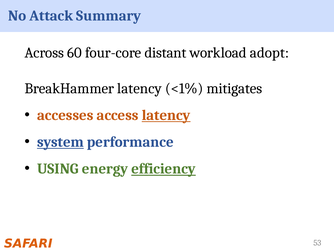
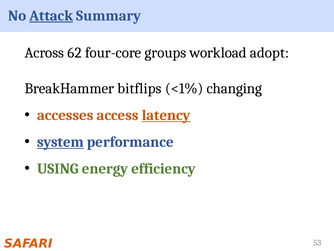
Attack underline: none -> present (51, 16)
60: 60 -> 62 (75, 53)
distant: distant -> groups (165, 53)
BreakHammer latency: latency -> bitflips (139, 88)
mitigates: mitigates -> changing (234, 88)
efficiency underline: present -> none (163, 168)
